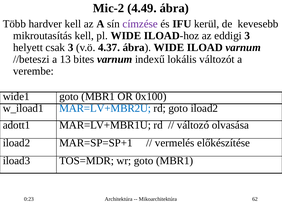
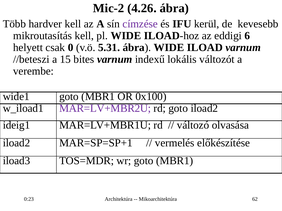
4.49: 4.49 -> 4.26 (142, 8)
eddigi 3: 3 -> 6 (247, 36)
csak 3: 3 -> 0 (71, 48)
4.37: 4.37 -> 5.31 (109, 48)
13: 13 -> 15 (65, 59)
MAR=LV+MBR2U colour: blue -> purple (105, 108)
adott1: adott1 -> ideig1 (16, 125)
